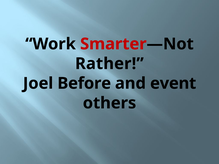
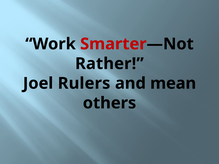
Before: Before -> Rulers (84, 83)
event: event -> mean (173, 83)
